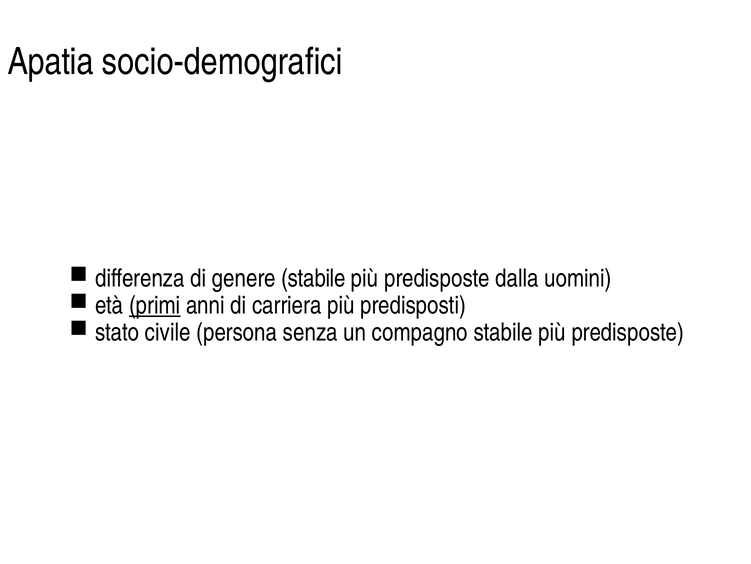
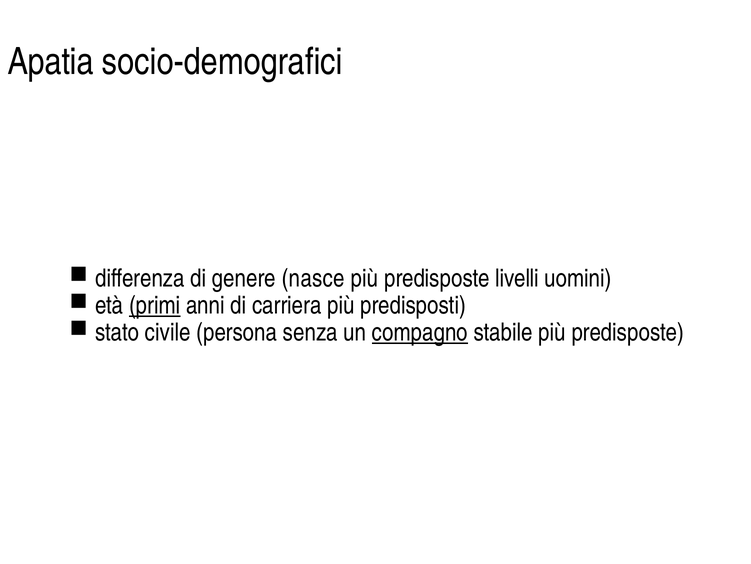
genere stabile: stabile -> nasce (313, 278)
dalla: dalla -> livelli (517, 278)
compagno underline: none -> present (420, 332)
